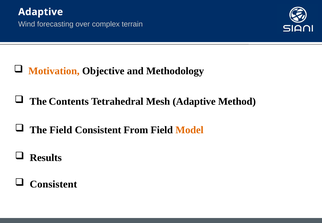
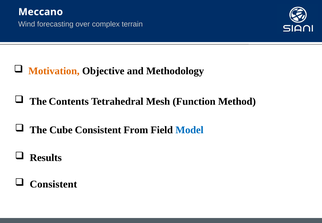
Adaptive: Adaptive -> Meccano (41, 12)
Mesh Adaptive: Adaptive -> Function (194, 101)
The Field: Field -> Cube (61, 130)
Model colour: orange -> blue (190, 130)
